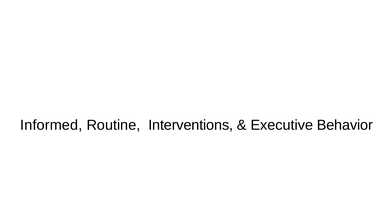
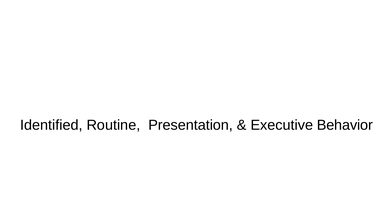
Informed: Informed -> Identified (51, 125)
Interventions: Interventions -> Presentation (191, 125)
